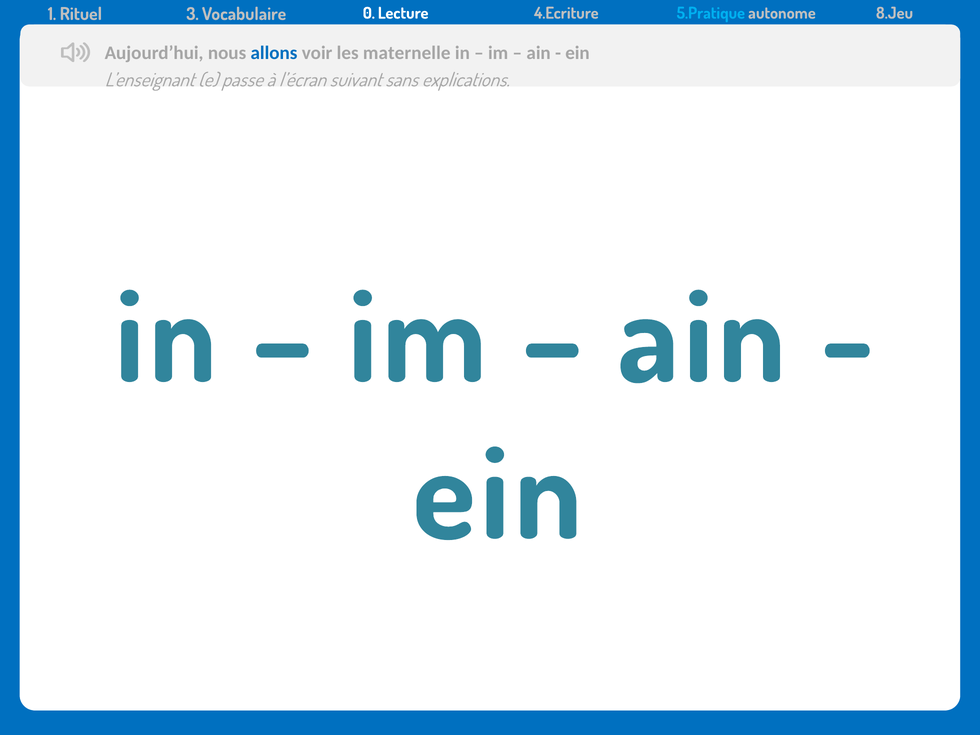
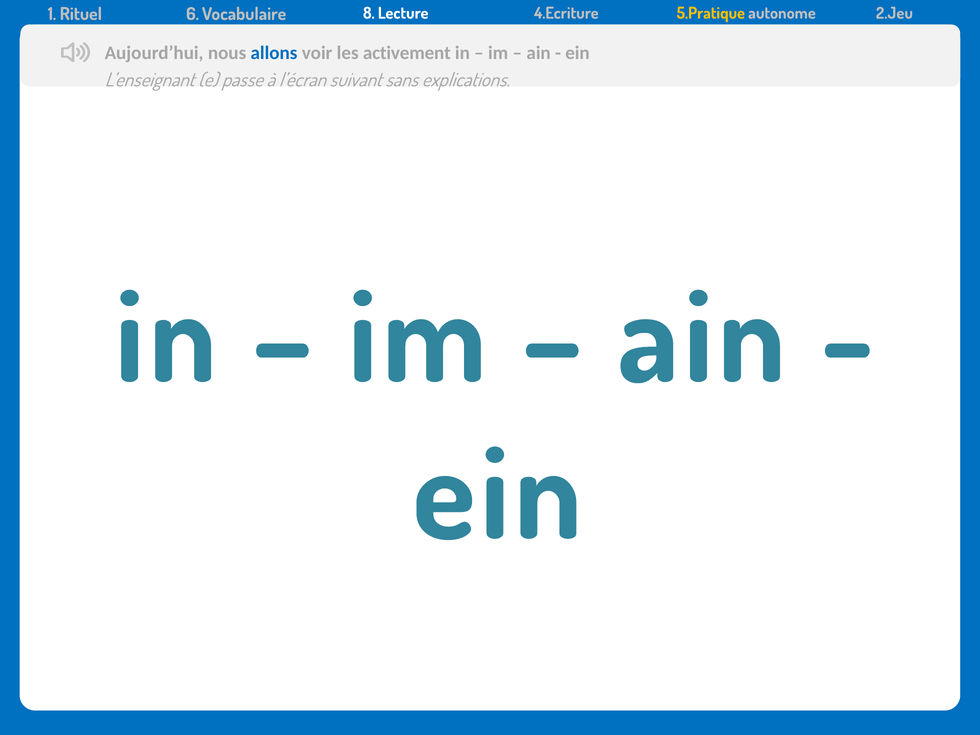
3: 3 -> 6 (193, 14)
0: 0 -> 8 (369, 13)
5.Pratique colour: light blue -> yellow (711, 13)
8.Jeu: 8.Jeu -> 2.Jeu (894, 13)
maternelle: maternelle -> activement (407, 53)
